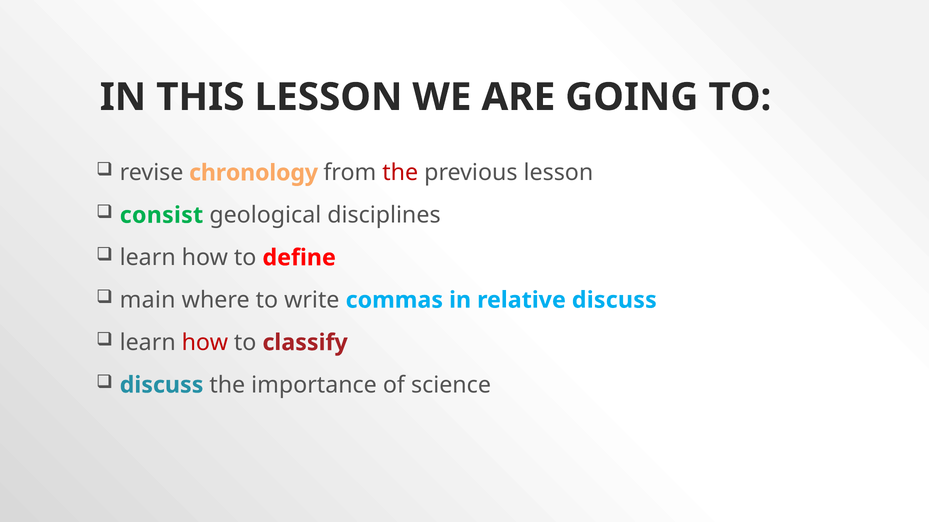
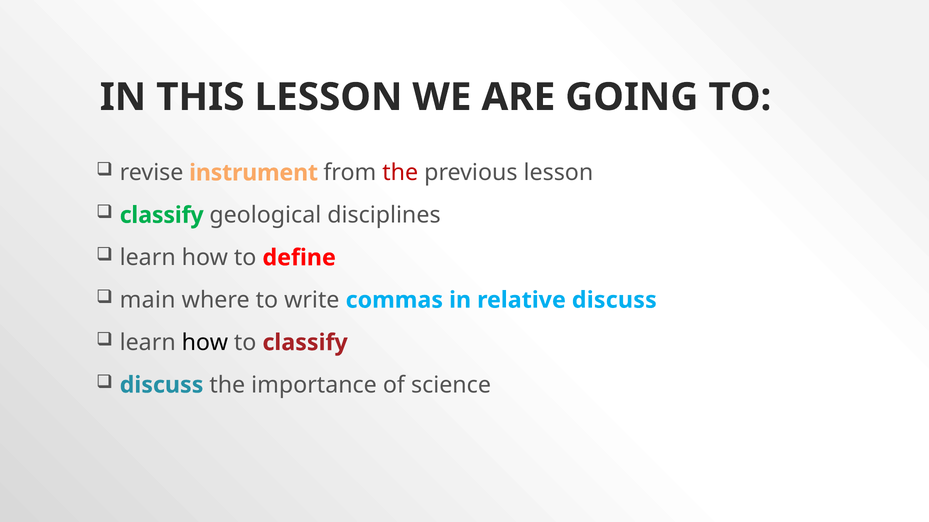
chronology: chronology -> instrument (254, 173)
consist: consist -> classify (162, 215)
how colour: red -> black (205, 343)
